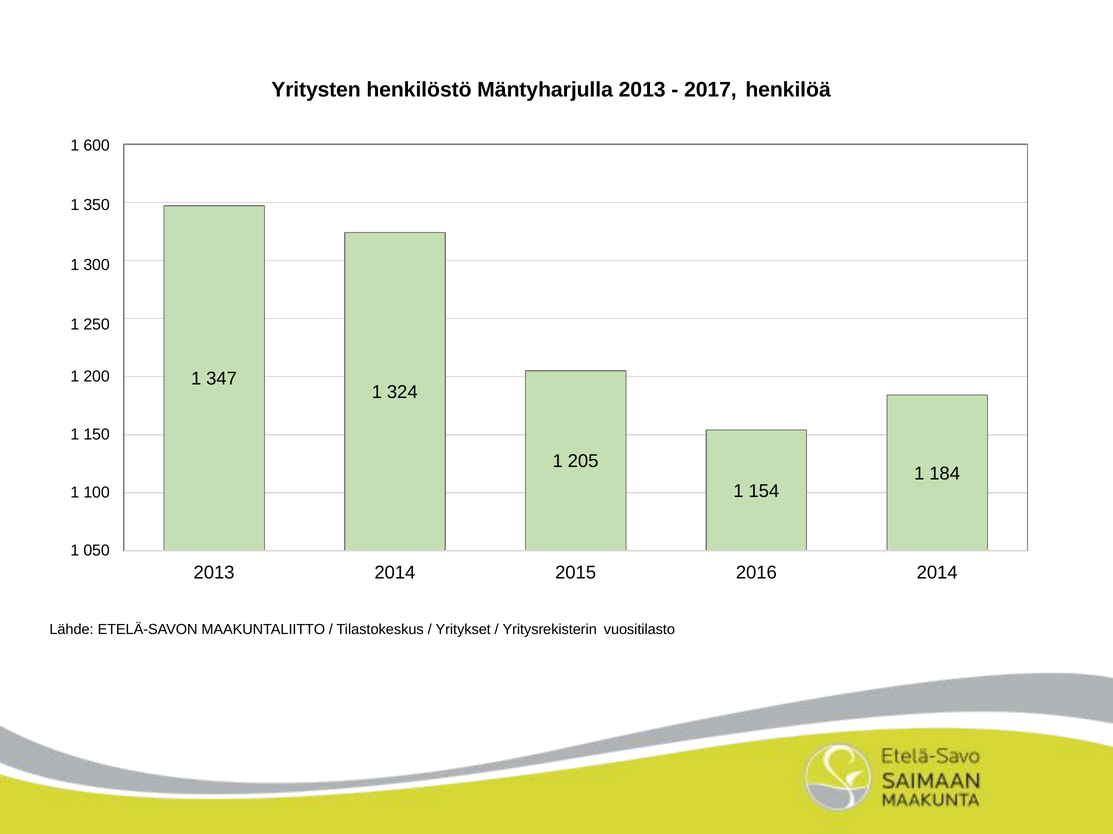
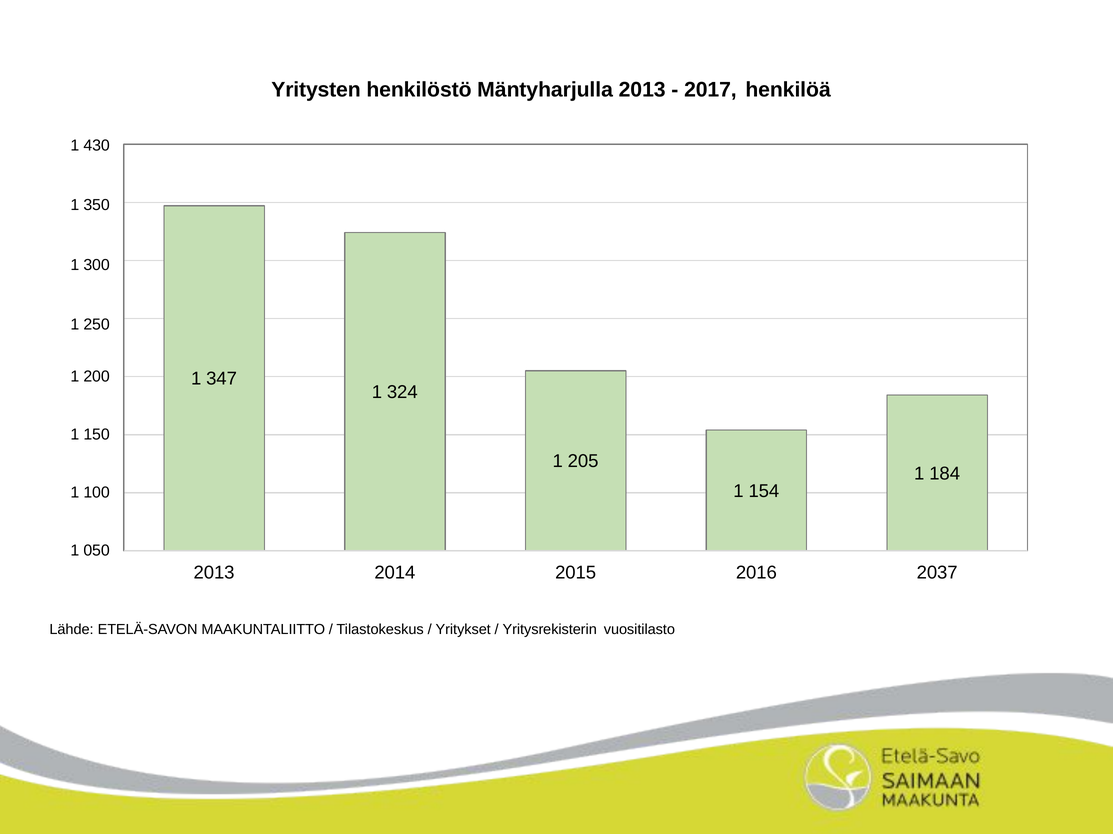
600: 600 -> 430 (97, 146)
2016 2014: 2014 -> 2037 (937, 573)
